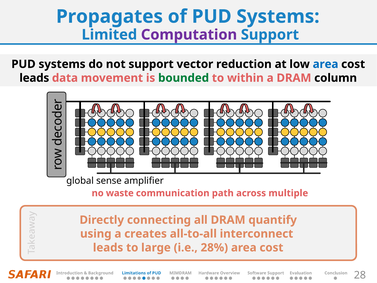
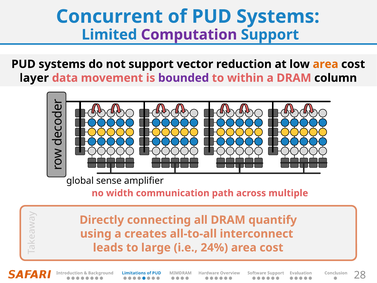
Propagates: Propagates -> Concurrent (109, 17)
area colour: blue -> orange (326, 64)
leads: leads -> layer (34, 78)
bounded colour: green -> purple (184, 78)
waste: waste -> width (120, 193)
28%: 28% -> 24% (214, 247)
